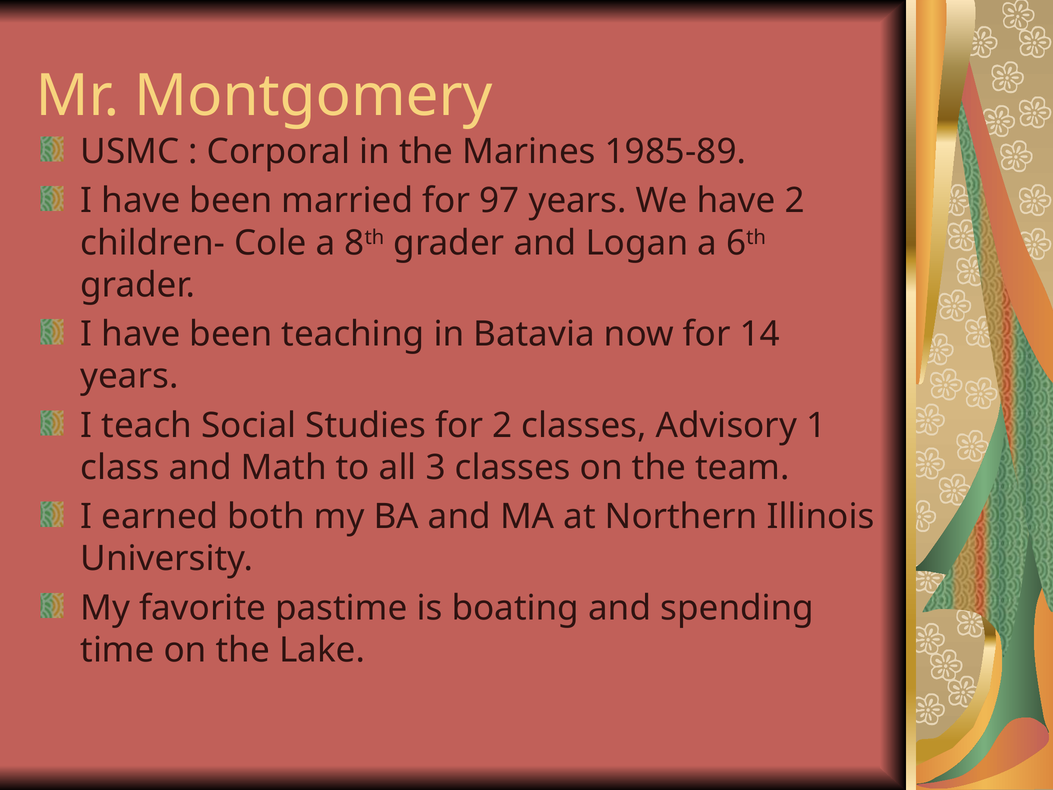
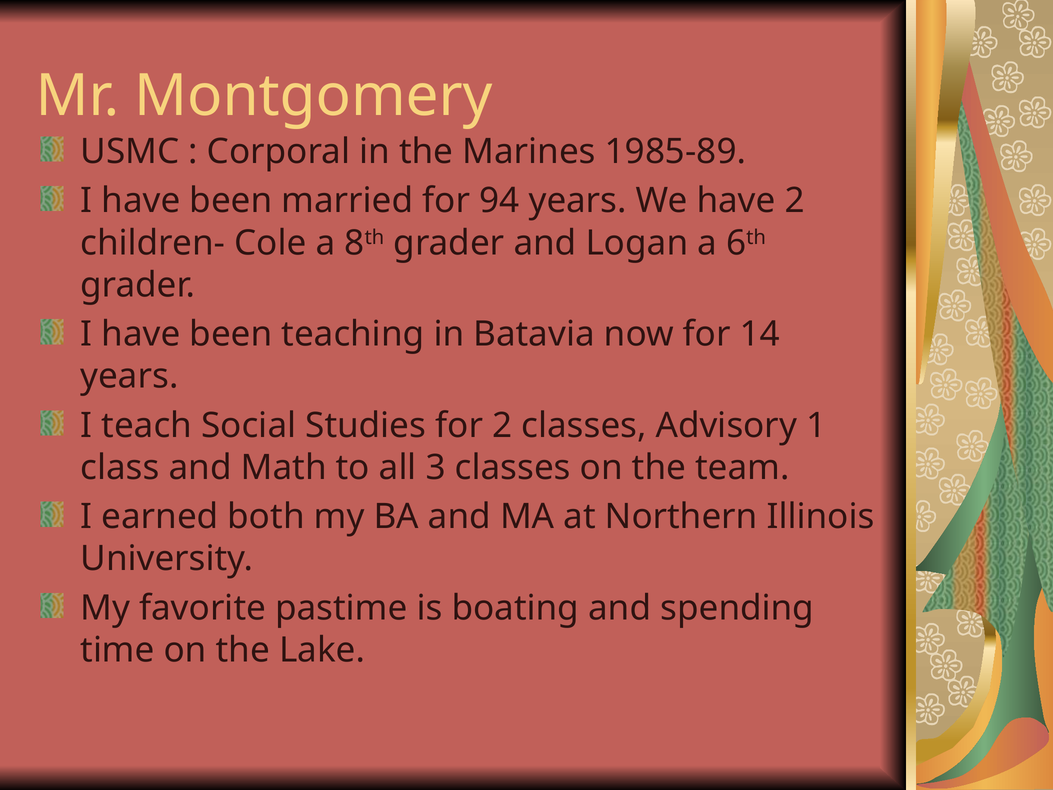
97: 97 -> 94 (499, 201)
